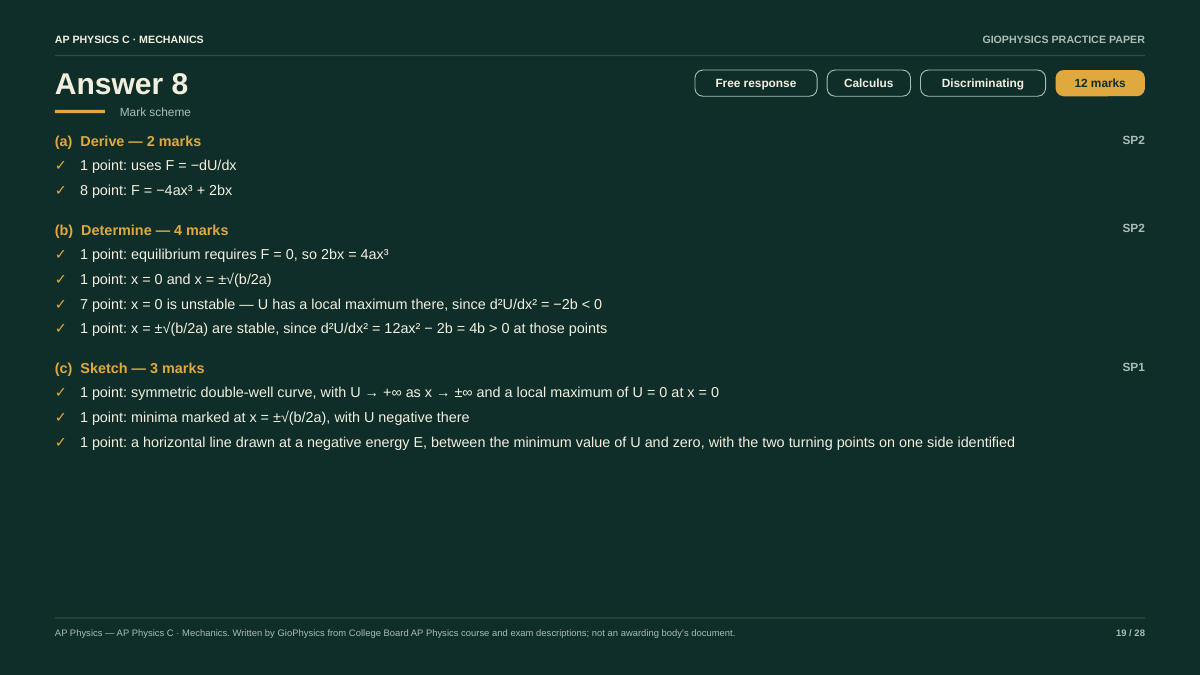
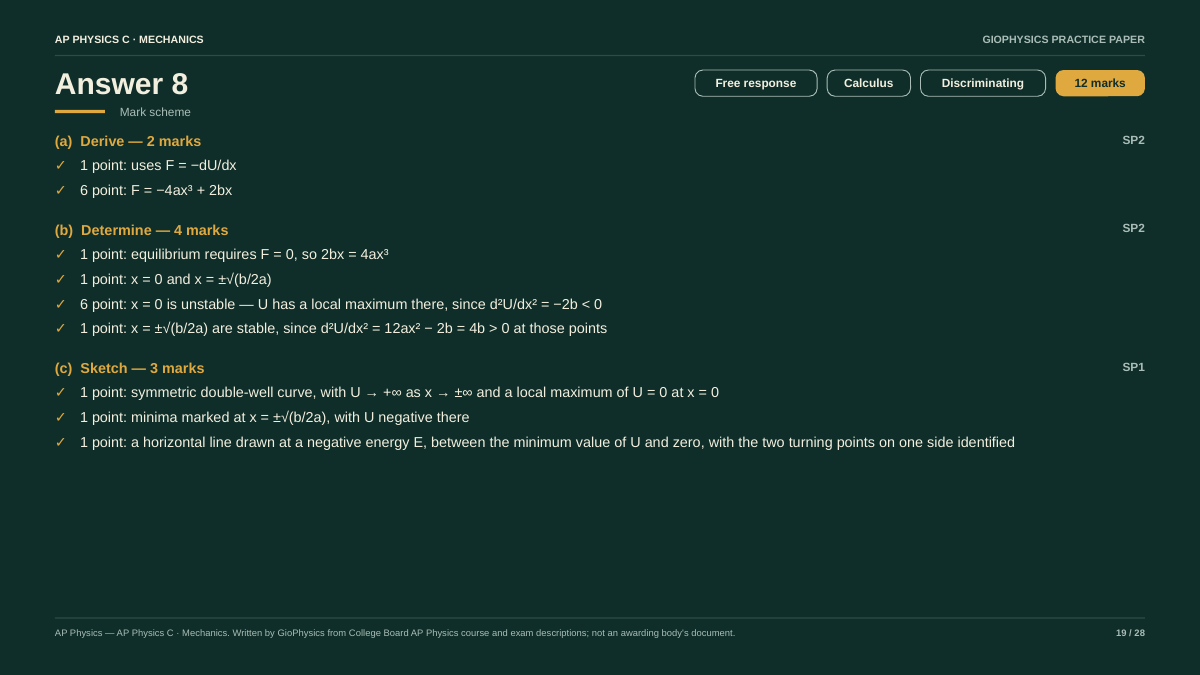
8: 8 -> 6 (84, 191)
7: 7 -> 6 (84, 304)
